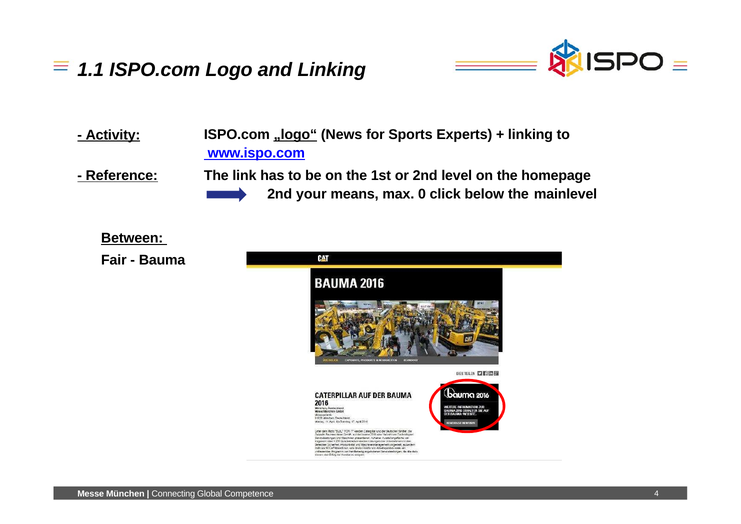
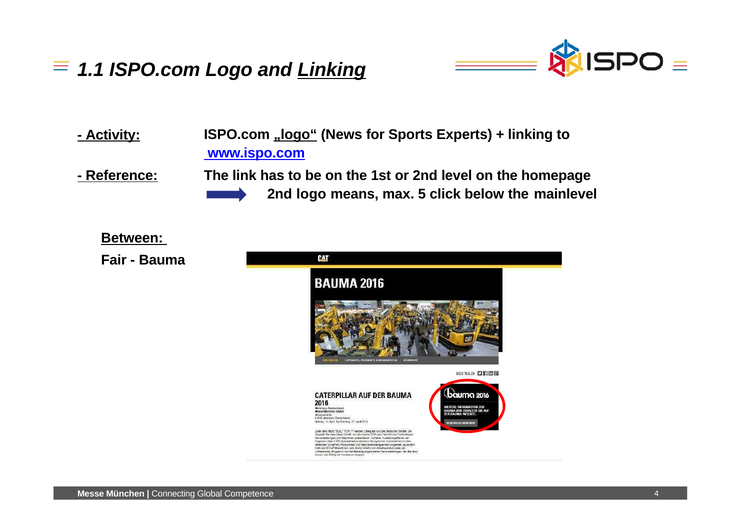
Linking underline: none -> present (332, 70)
2nd your: your -> logo (311, 194)
0: 0 -> 5 (422, 194)
